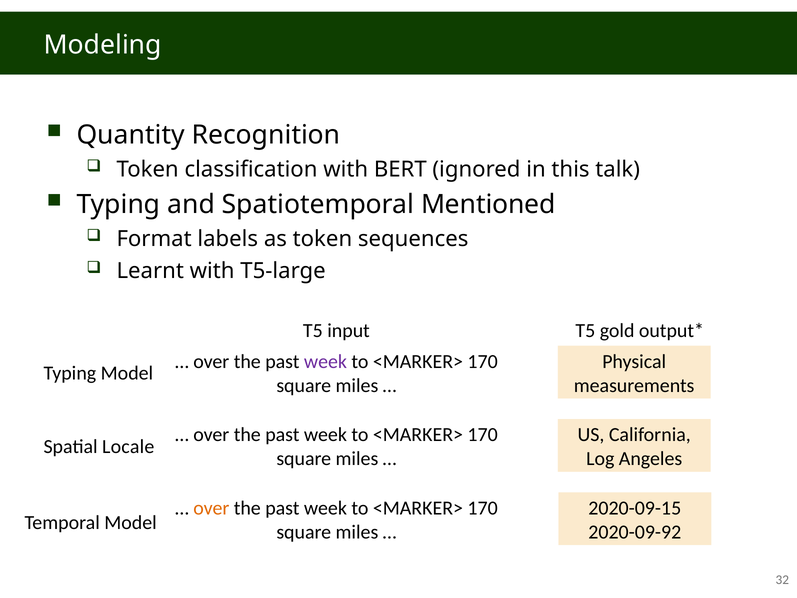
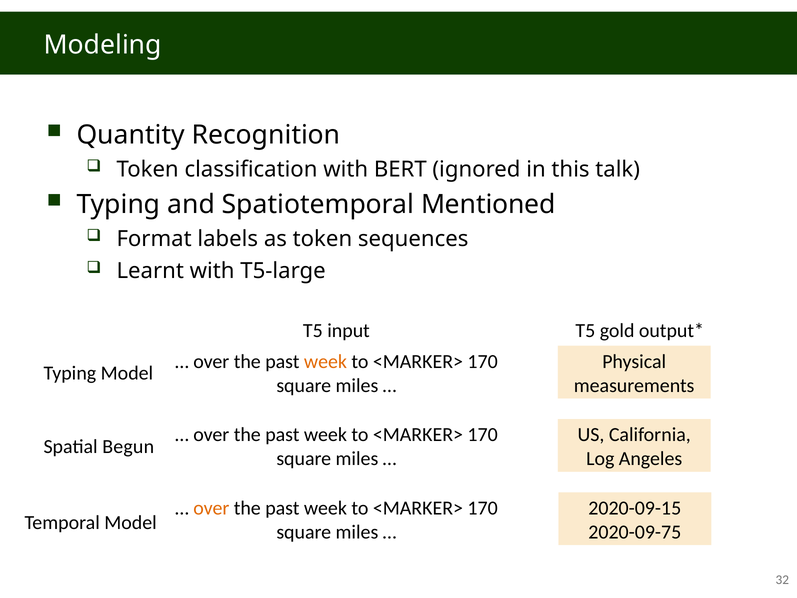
week colour: purple -> orange (325, 361)
Locale: Locale -> Begun (128, 446)
2020-09-92: 2020-09-92 -> 2020-09-75 (635, 532)
